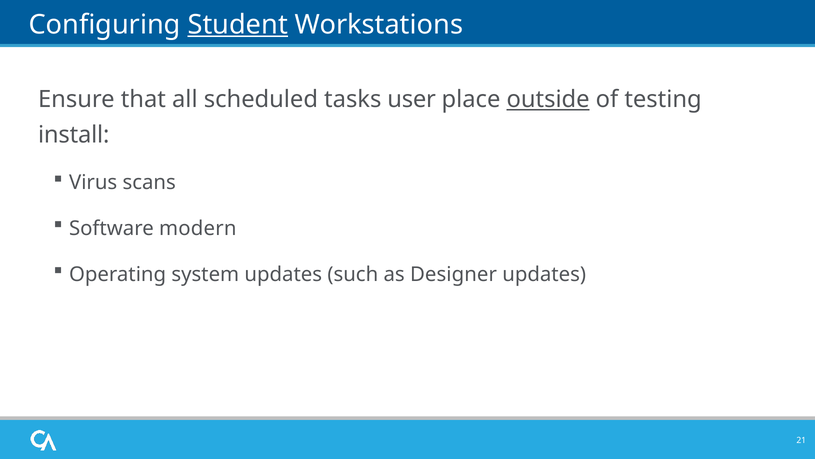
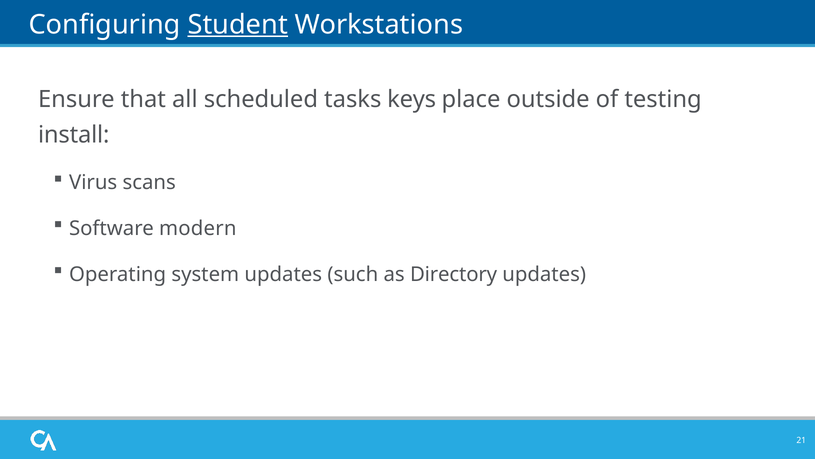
user: user -> keys (412, 99)
outside underline: present -> none (548, 99)
Designer: Designer -> Directory (454, 274)
